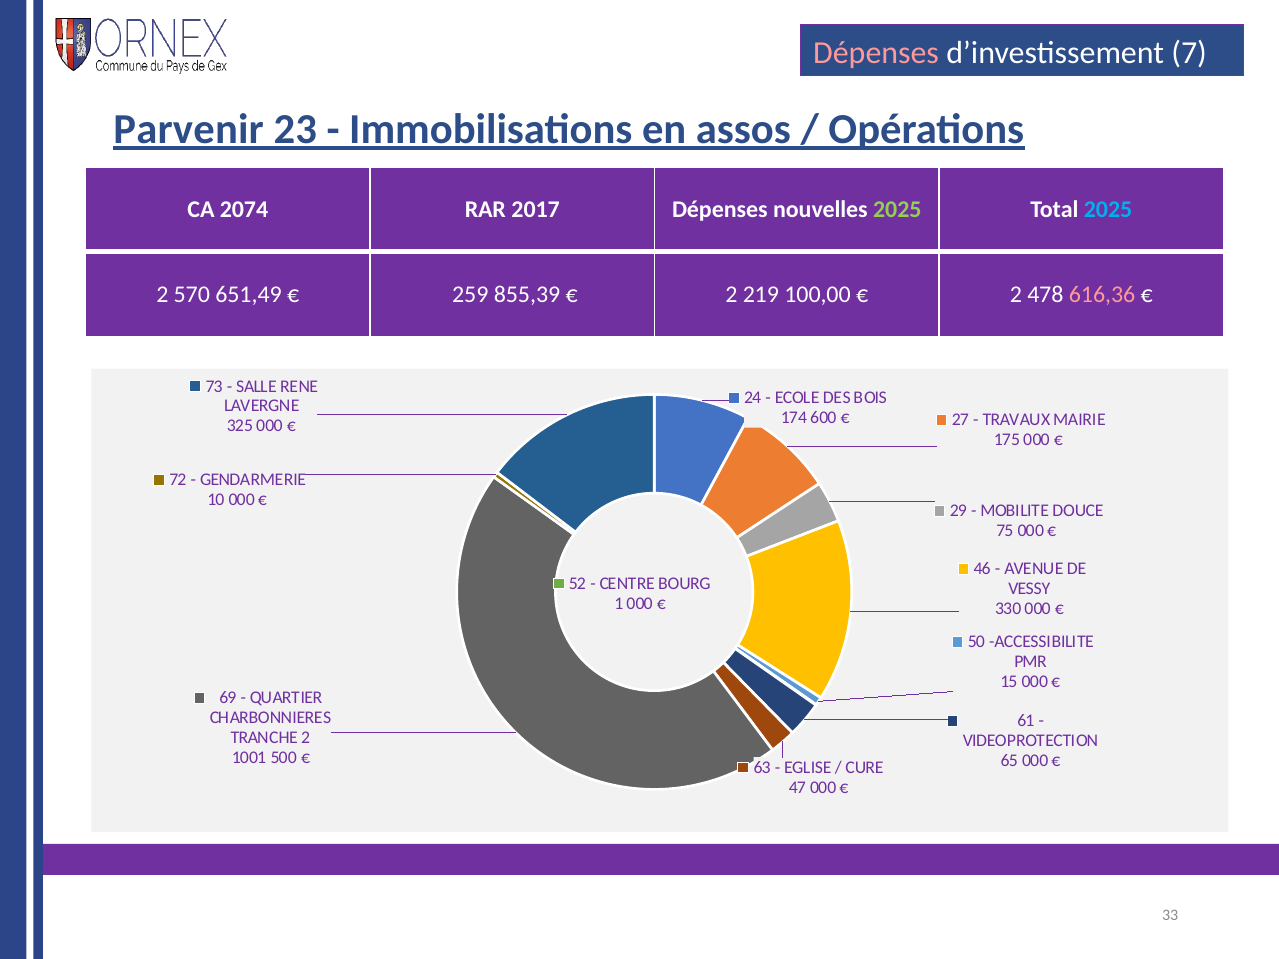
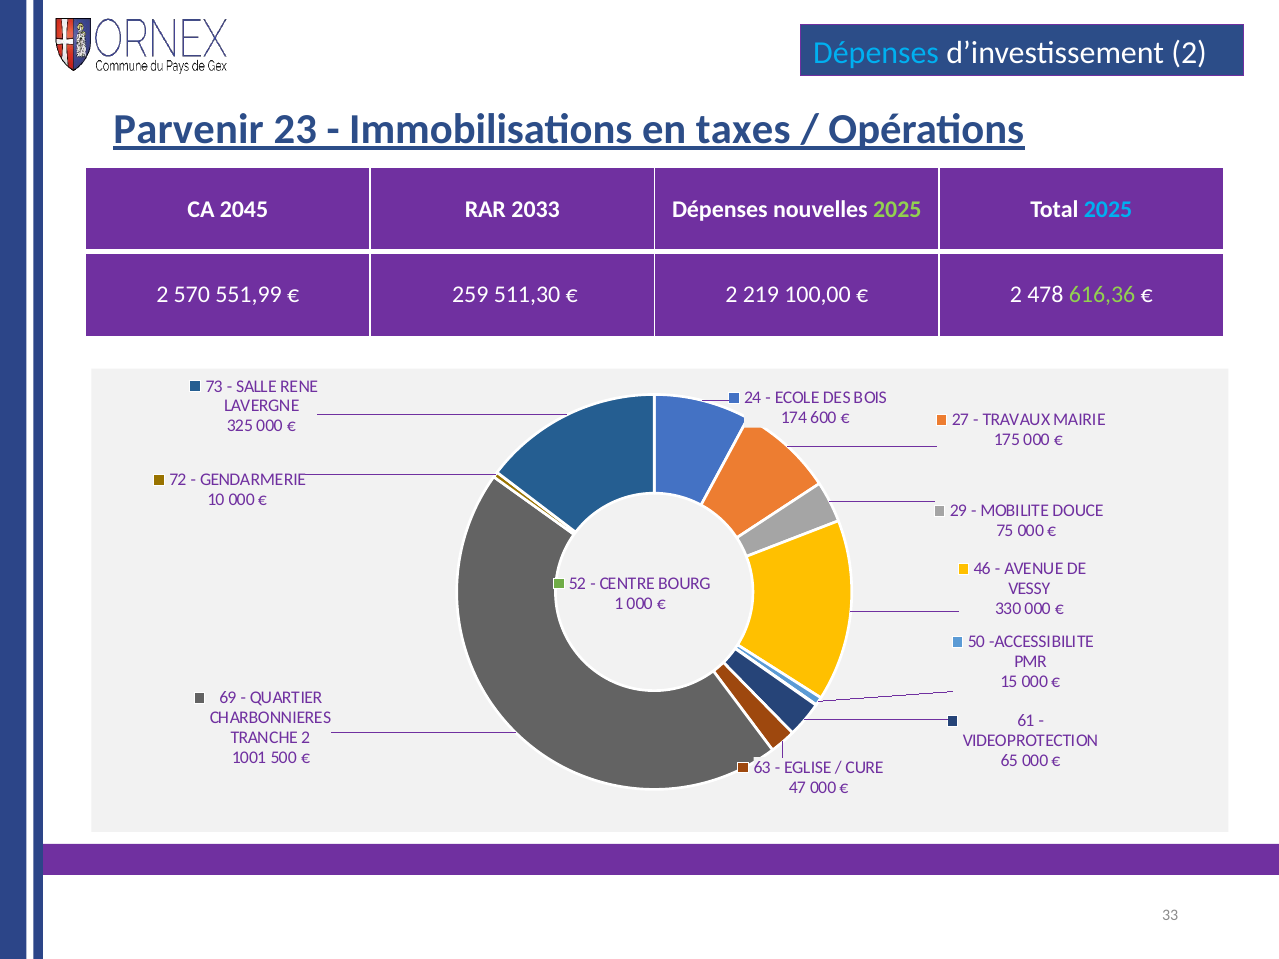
Dépenses colour: pink -> light blue (876, 53)
d’investissement 7: 7 -> 2 (1189, 53)
assos: assos -> taxes (743, 129)
2074: 2074 -> 2045 (244, 210)
2017: 2017 -> 2033 (536, 210)
651,49: 651,49 -> 551,99 (249, 294)
855,39: 855,39 -> 511,30 (527, 294)
616,36 colour: pink -> light green (1102, 294)
